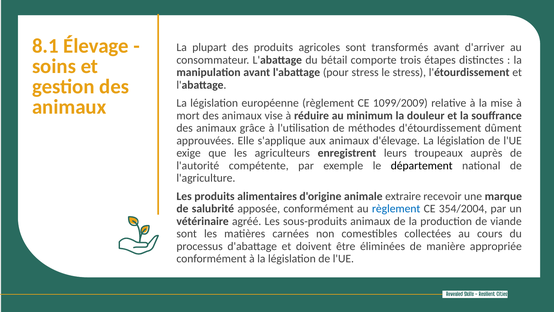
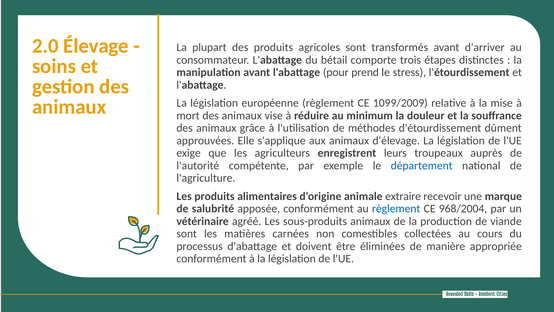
8.1: 8.1 -> 2.0 (45, 46)
pour stress: stress -> prend (365, 72)
département colour: black -> blue (422, 165)
354/2004: 354/2004 -> 968/2004 (463, 209)
